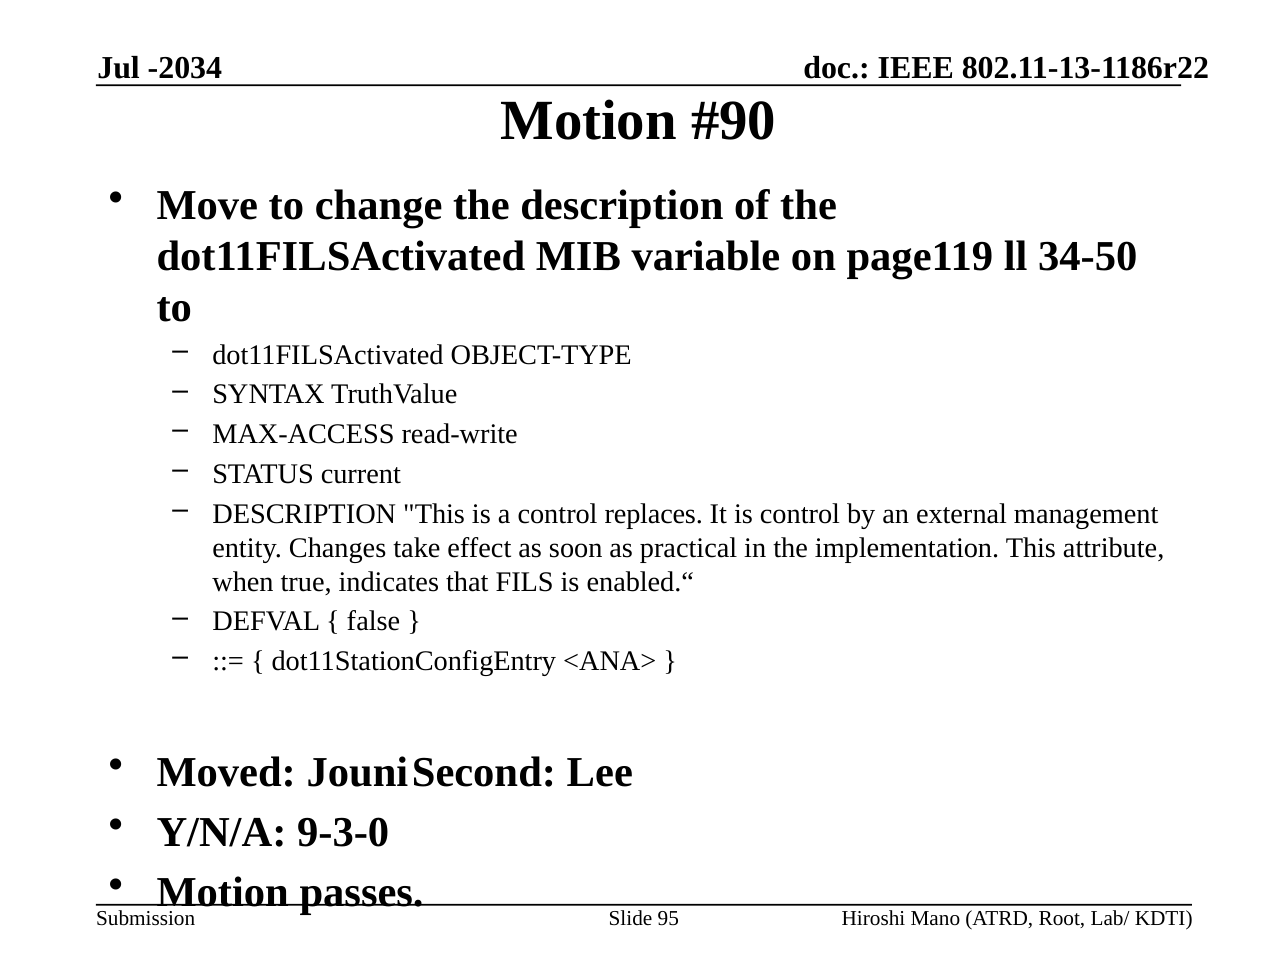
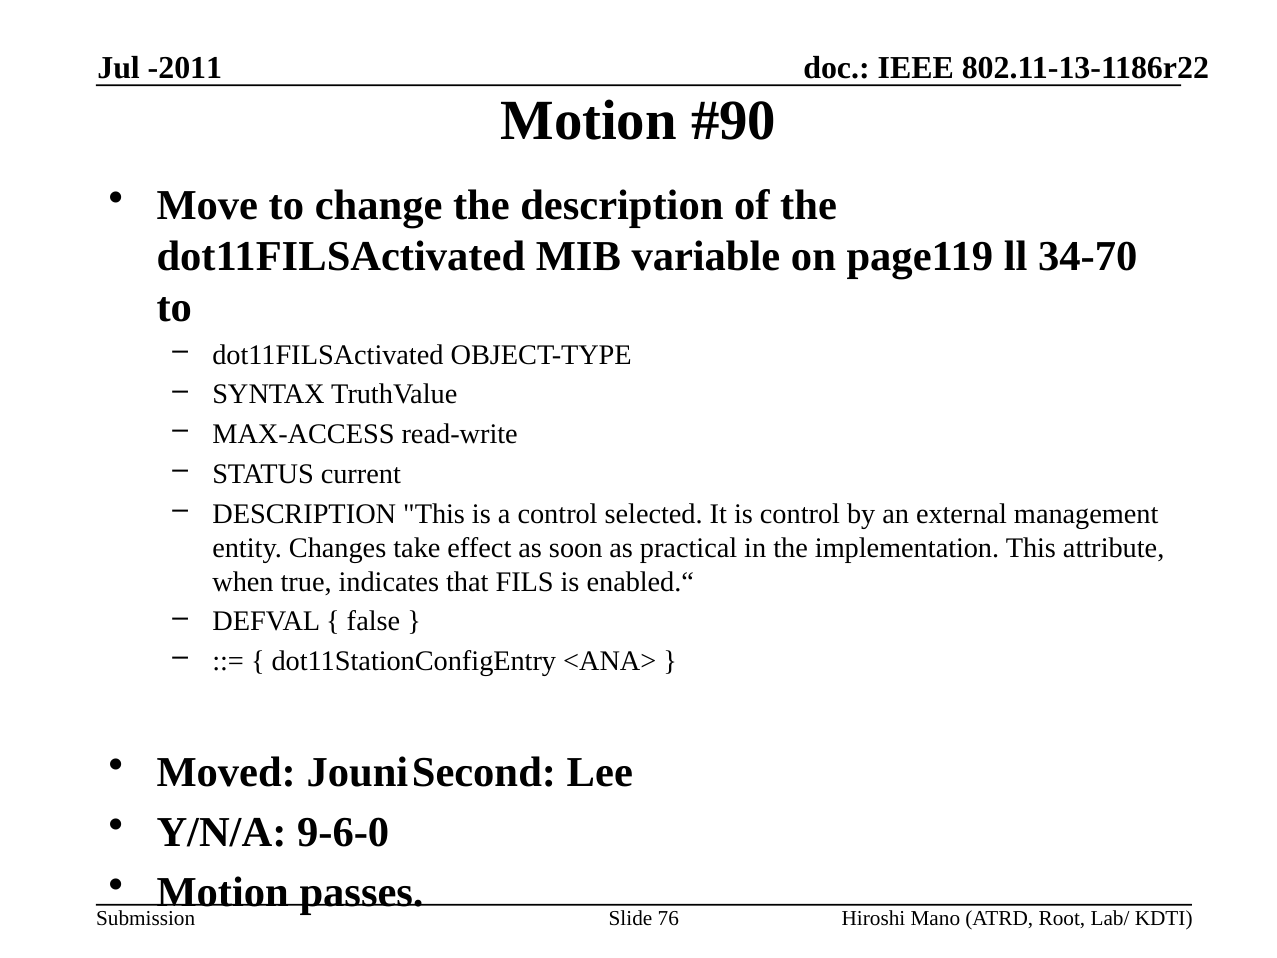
-2034: -2034 -> -2011 (185, 68)
34-50: 34-50 -> 34-70 (1088, 256)
replaces: replaces -> selected (654, 514)
9-3-0: 9-3-0 -> 9-6-0 (343, 832)
95: 95 -> 76 (668, 919)
